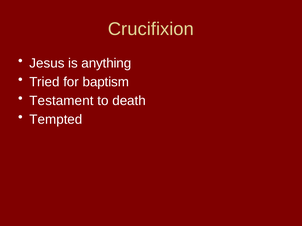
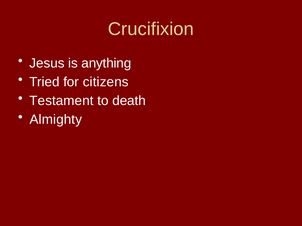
baptism: baptism -> citizens (106, 82)
Tempted: Tempted -> Almighty (56, 120)
